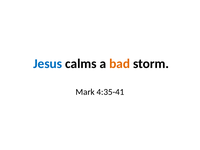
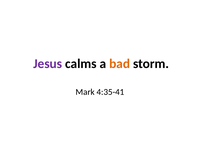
Jesus colour: blue -> purple (48, 64)
